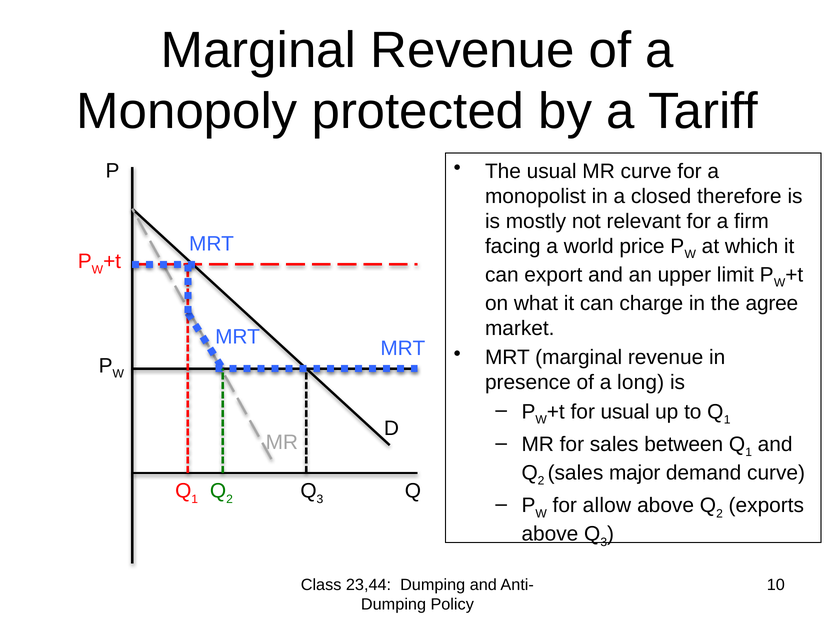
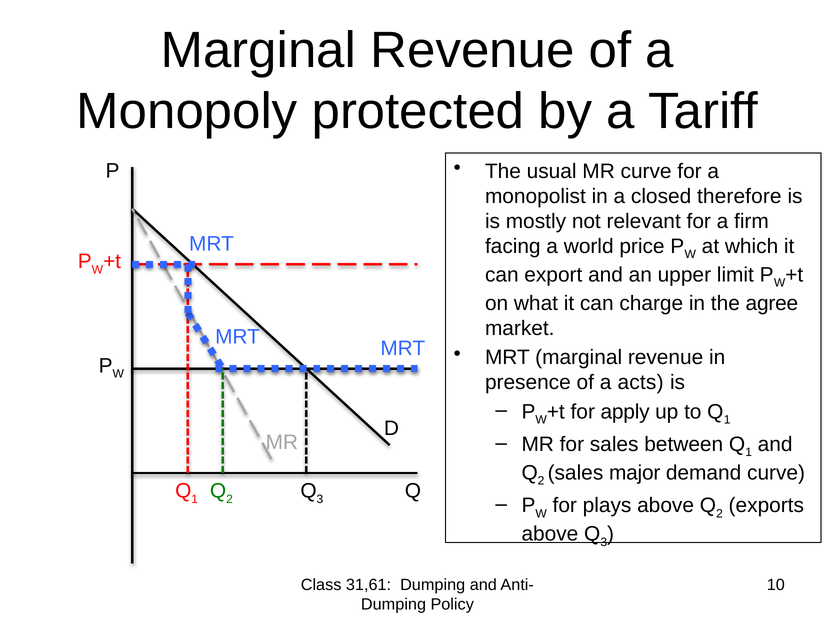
long: long -> acts (641, 383)
for usual: usual -> apply (625, 412)
allow: allow -> plays (607, 506)
23,44: 23,44 -> 31,61 (369, 585)
